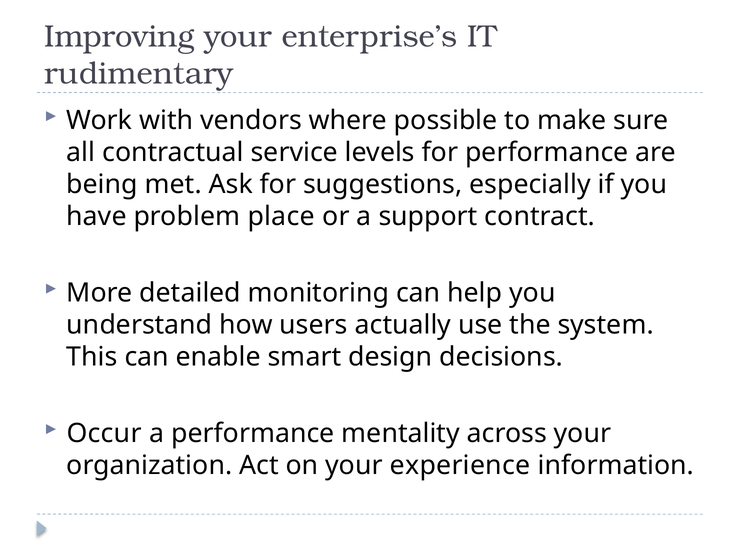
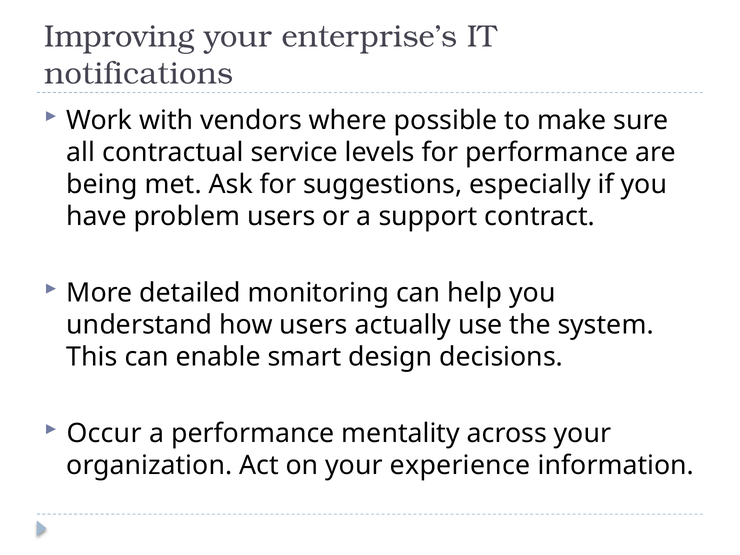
rudimentary: rudimentary -> notifications (139, 74)
problem place: place -> users (281, 216)
